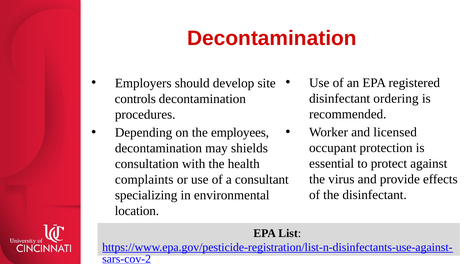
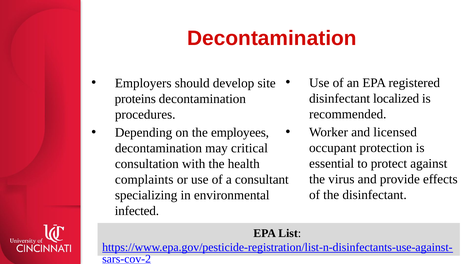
ordering: ordering -> localized (396, 99)
controls: controls -> proteins (135, 99)
shields: shields -> critical (249, 149)
location: location -> infected (137, 211)
